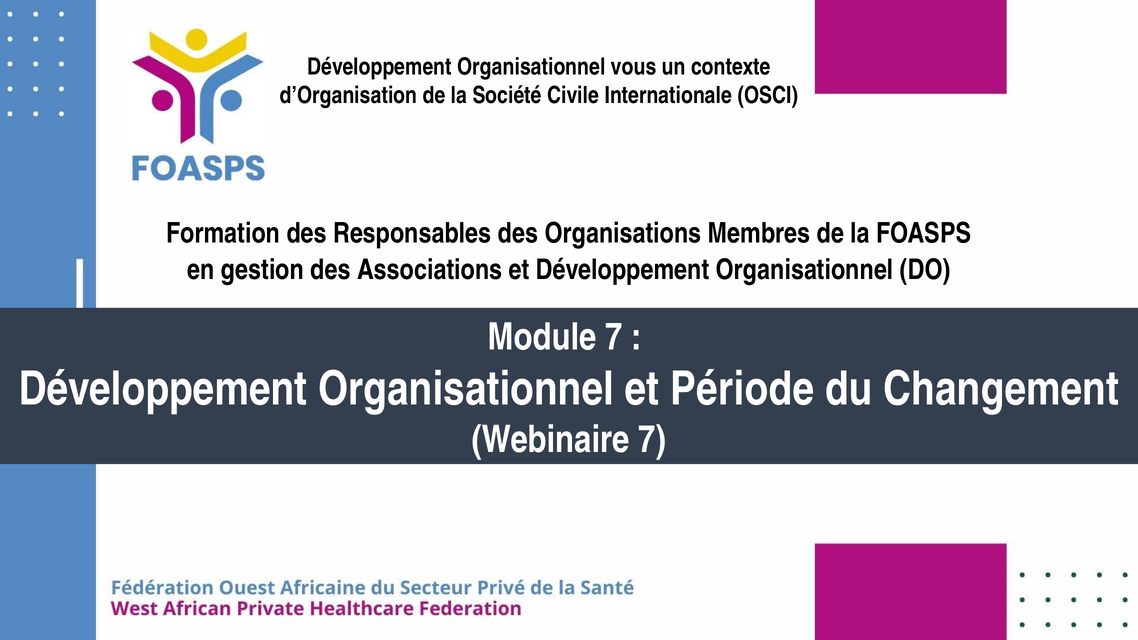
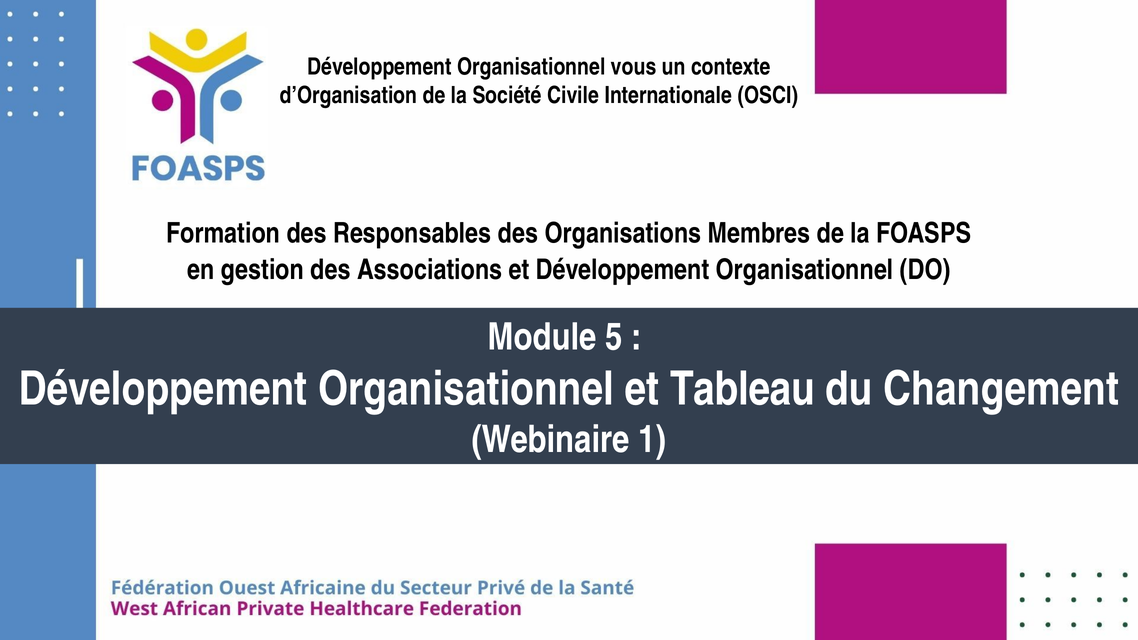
Module 7: 7 -> 5 (614, 337)
Période: Période -> Tableau (742, 389)
Webinaire 7: 7 -> 1 (652, 440)
